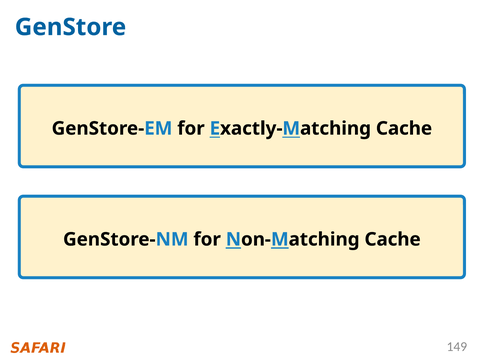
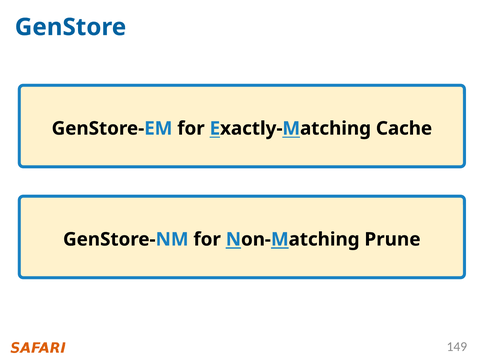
Non-Matching Cache: Cache -> Prune (393, 239)
